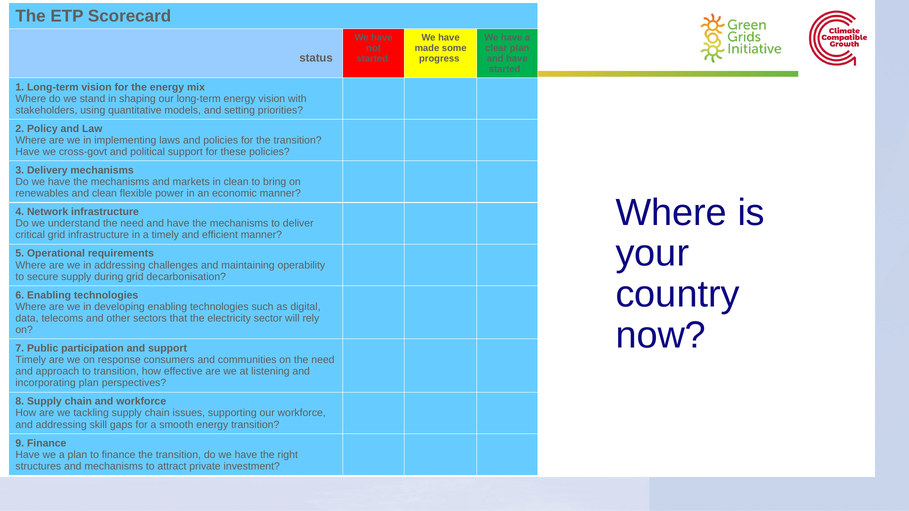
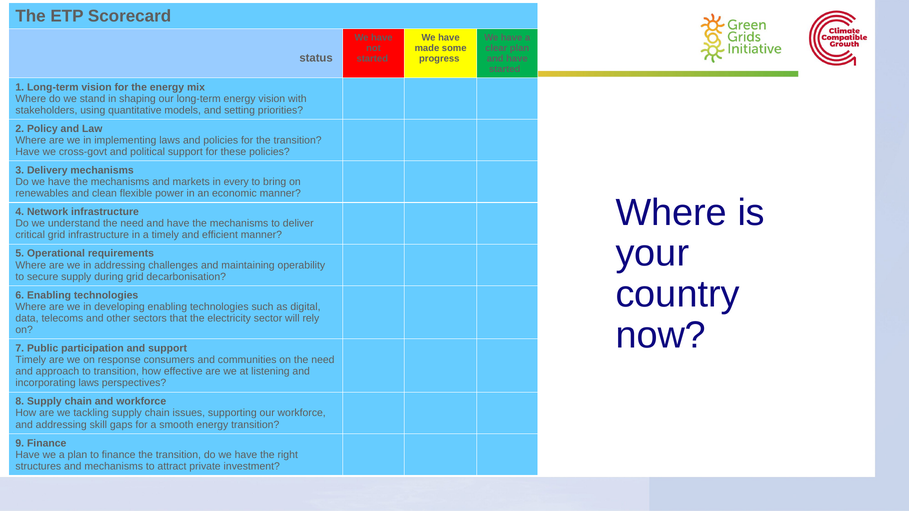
in clean: clean -> every (236, 182)
incorporating plan: plan -> laws (89, 383)
